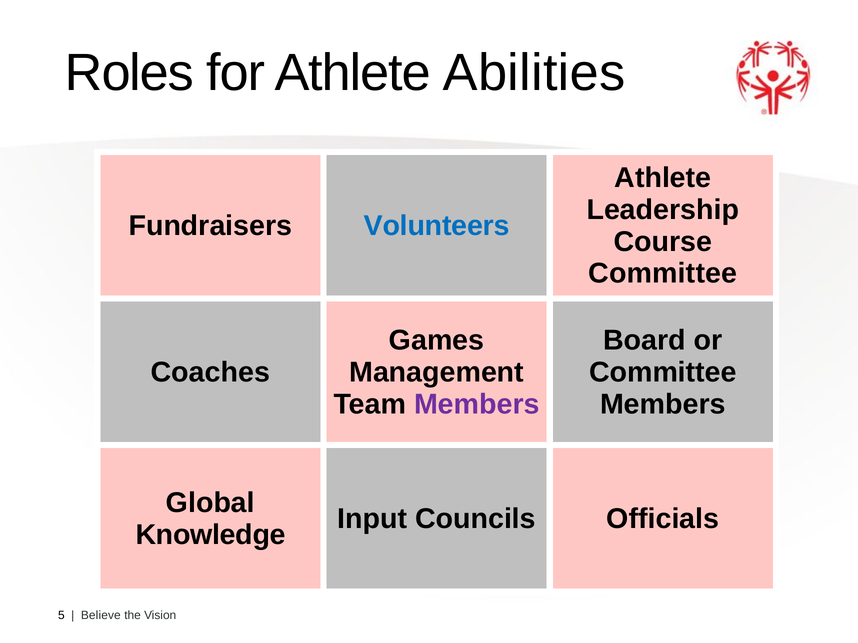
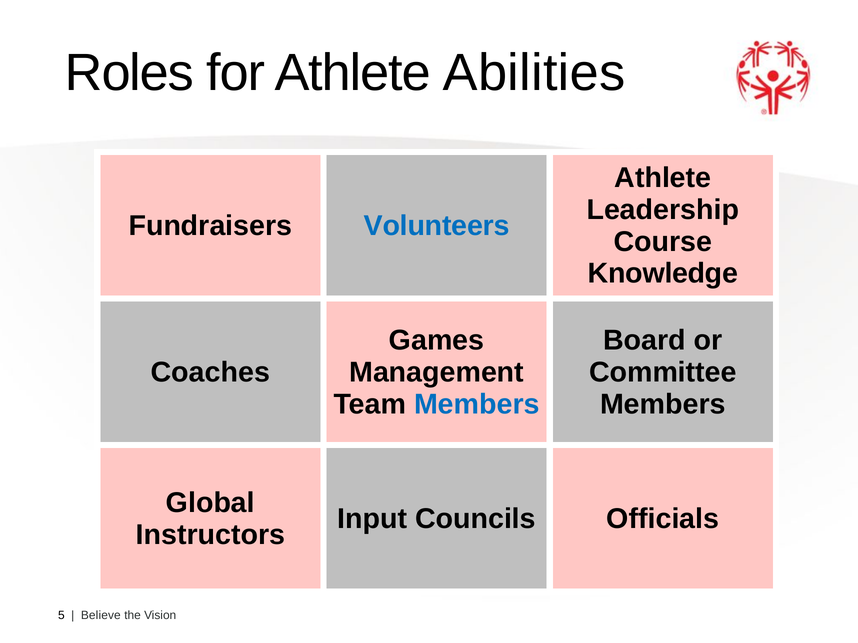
Committee: Committee -> Knowledge (663, 274)
Members colour: purple -> blue (477, 404)
Knowledge: Knowledge -> Instructors (210, 535)
